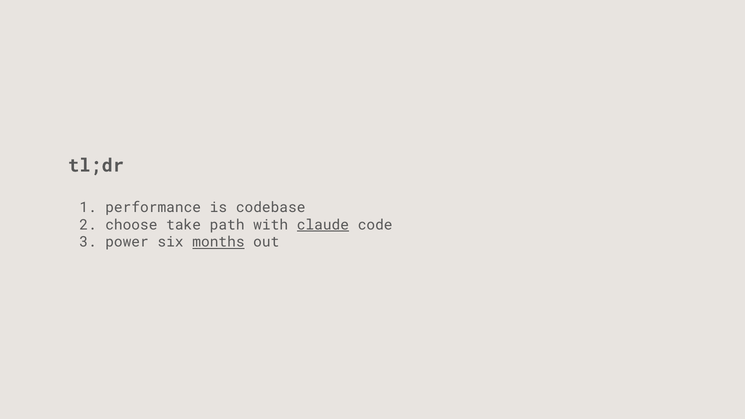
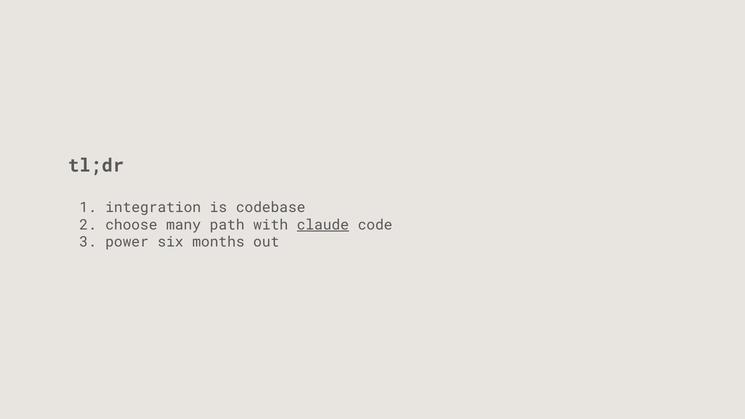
performance: performance -> integration (153, 207)
take: take -> many (184, 225)
months underline: present -> none (218, 242)
